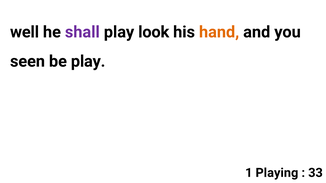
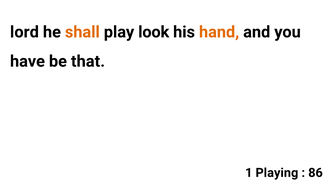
well: well -> lord (24, 32)
shall colour: purple -> orange (82, 32)
seen: seen -> have (27, 61)
be play: play -> that (88, 61)
33: 33 -> 86 (315, 173)
